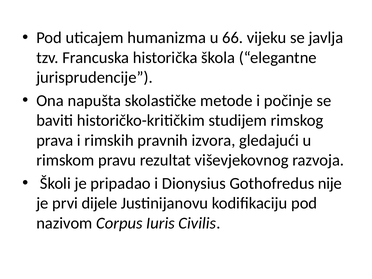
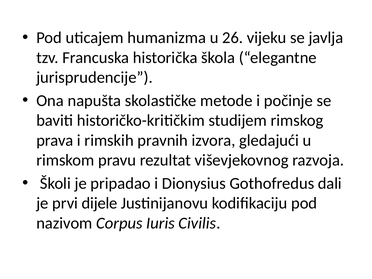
66: 66 -> 26 (233, 38)
nije: nije -> dali (330, 183)
